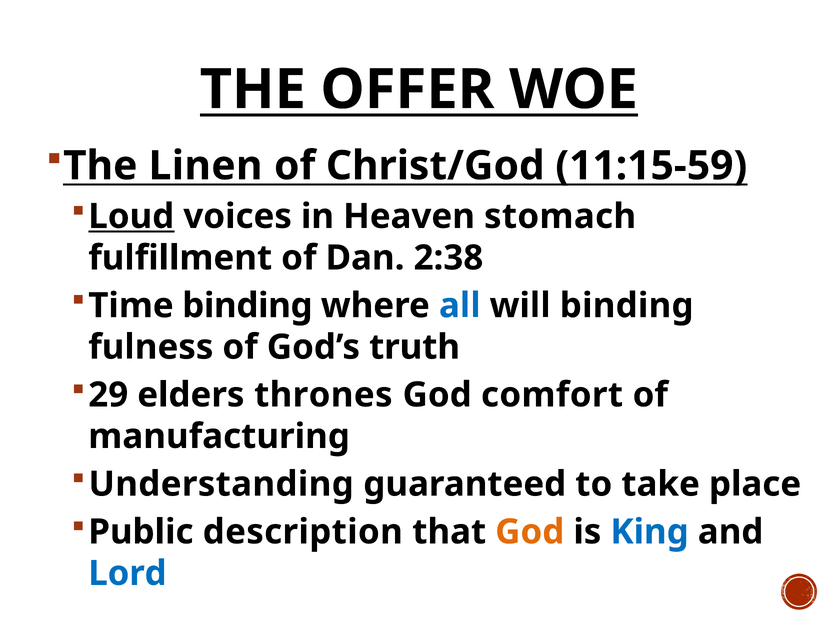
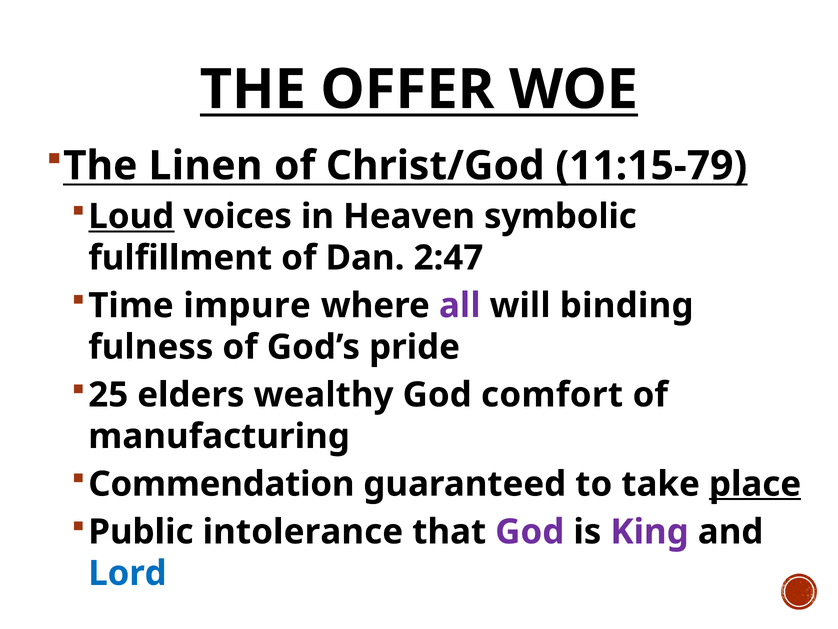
11:15-59: 11:15-59 -> 11:15-79 (651, 166)
stomach: stomach -> symbolic (560, 216)
2:38: 2:38 -> 2:47 (448, 258)
Time binding: binding -> impure (247, 305)
all colour: blue -> purple (460, 305)
truth: truth -> pride (415, 347)
29: 29 -> 25 (108, 395)
thrones: thrones -> wealthy (324, 395)
Understanding: Understanding -> Commendation (221, 484)
place underline: none -> present (755, 484)
description: description -> intolerance (303, 531)
God colour: orange -> purple (530, 531)
King colour: blue -> purple (650, 531)
